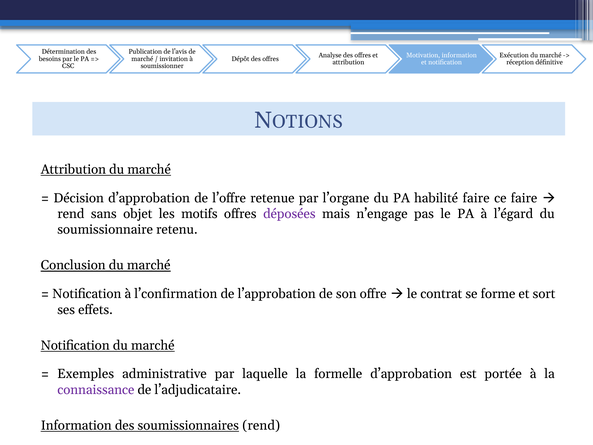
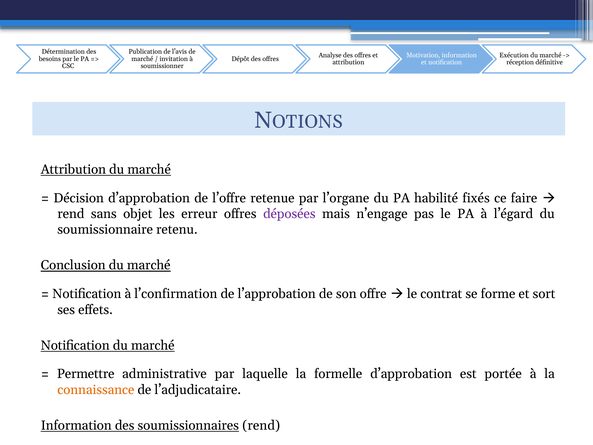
habilité faire: faire -> fixés (476, 198)
motifs: motifs -> erreur (199, 214)
Exemples: Exemples -> Permettre (86, 374)
connaissance colour: purple -> orange (96, 390)
